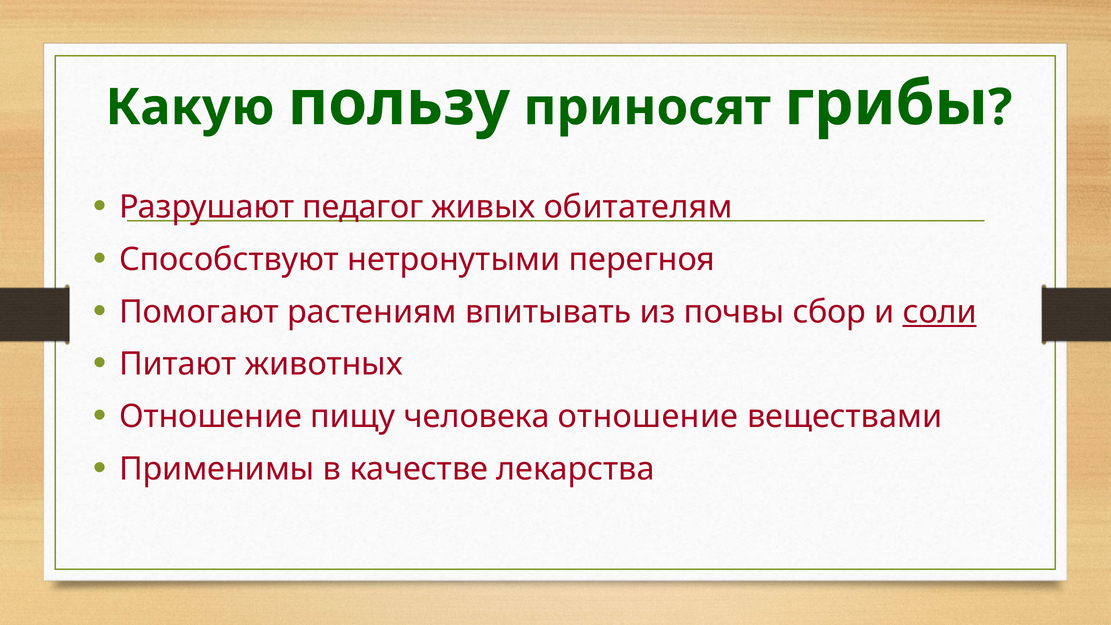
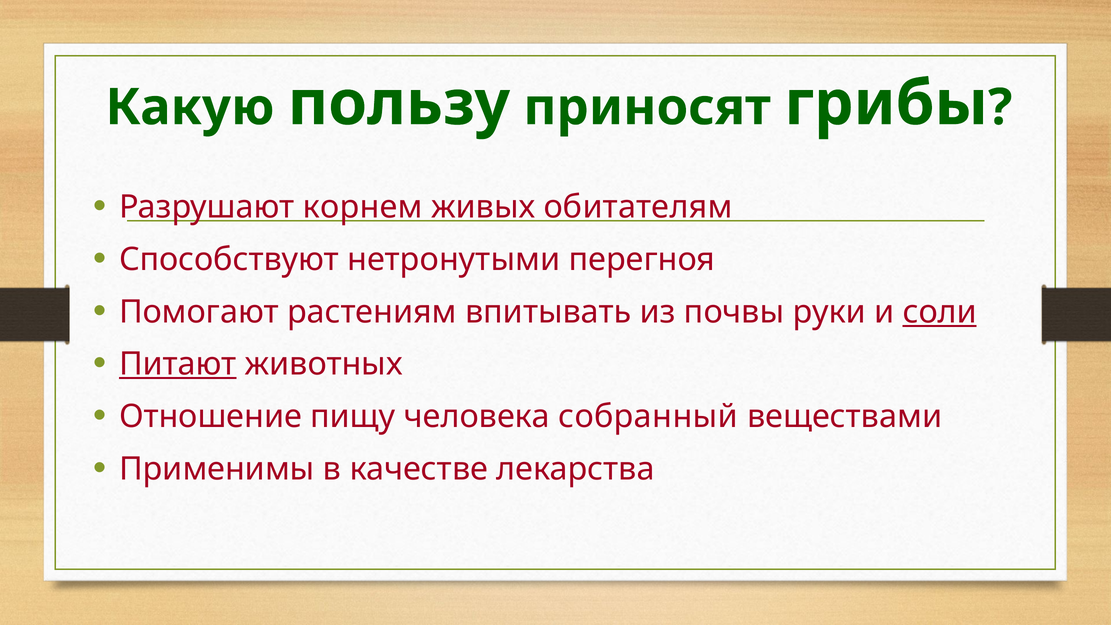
педагог: педагог -> корнем (363, 207)
сбор: сбор -> руки (829, 312)
Питают underline: none -> present (178, 364)
человека отношение: отношение -> собранный (648, 417)
